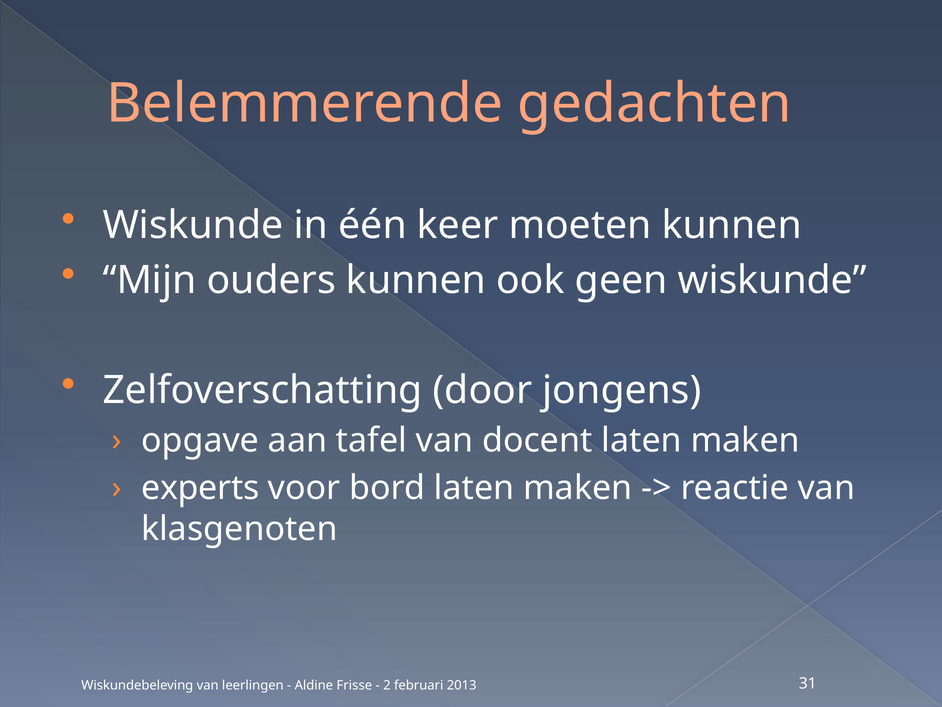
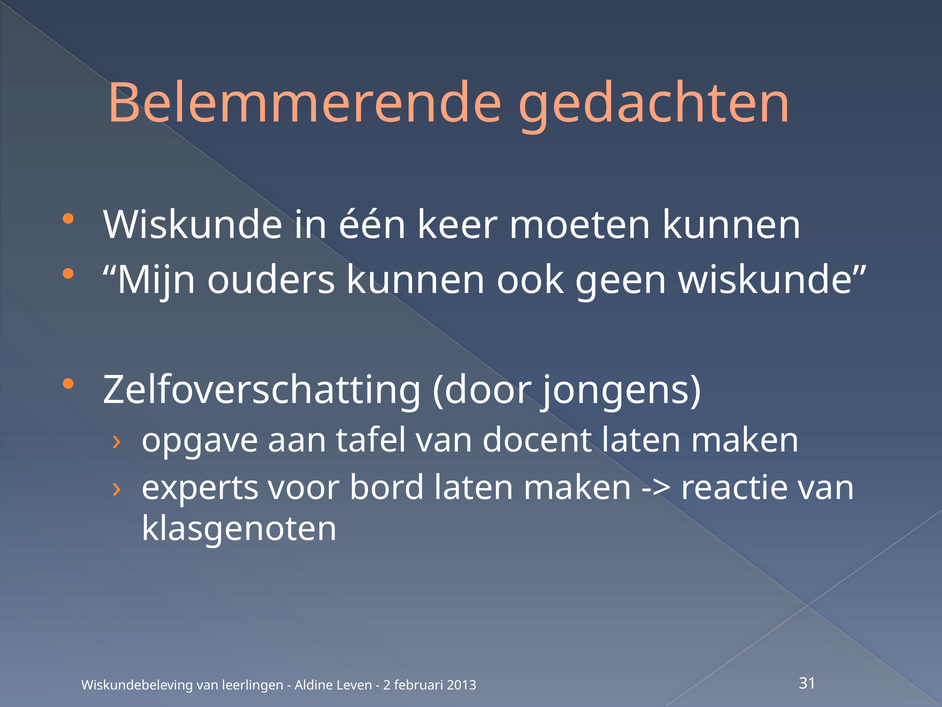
Frisse: Frisse -> Leven (354, 685)
